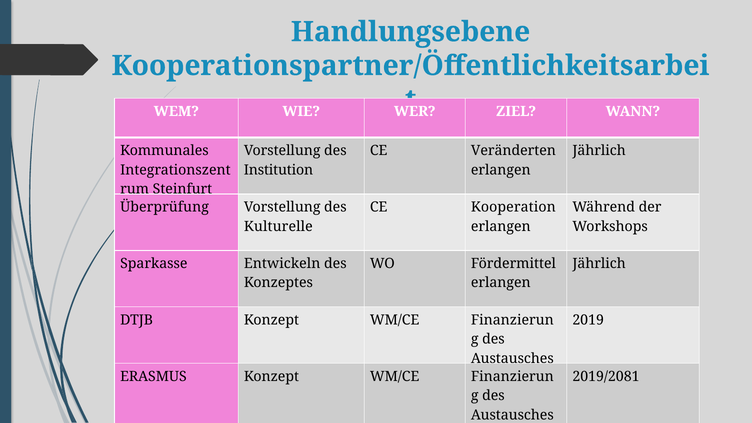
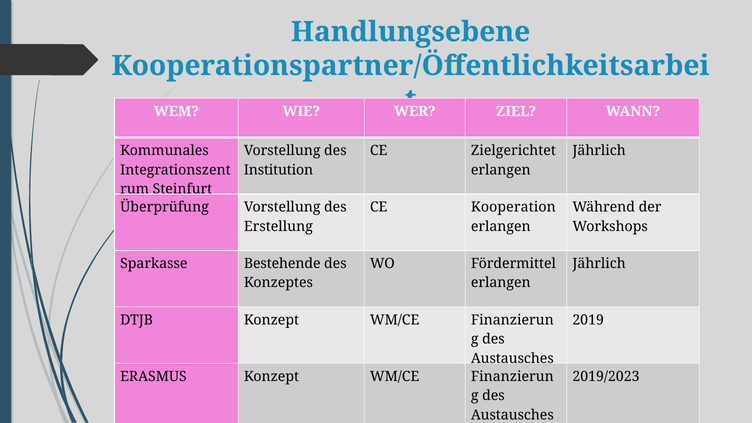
Veränderten: Veränderten -> Zielgerichtet (513, 151)
Kulturelle: Kulturelle -> Erstellung (278, 226)
Entwickeln: Entwickeln -> Bestehende (282, 264)
2019/2081: 2019/2081 -> 2019/2023 (606, 376)
